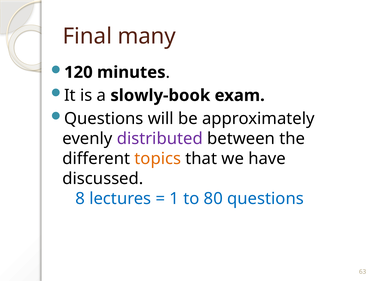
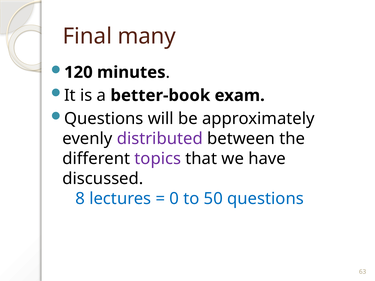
slowly-book: slowly-book -> better-book (160, 96)
topics colour: orange -> purple (158, 159)
1: 1 -> 0 (174, 199)
80: 80 -> 50 (213, 199)
